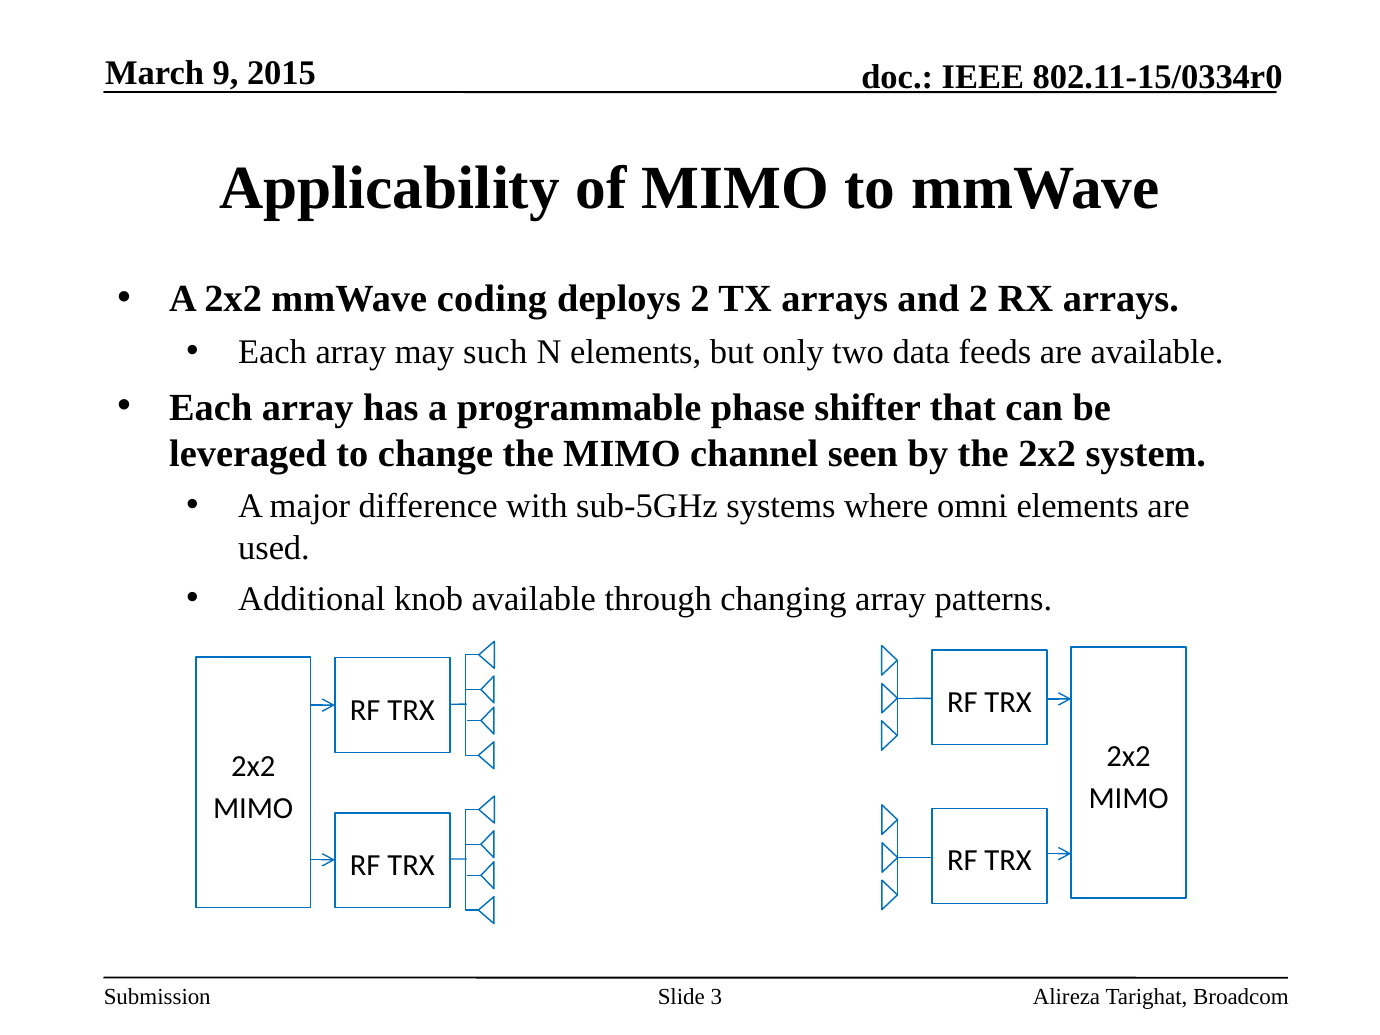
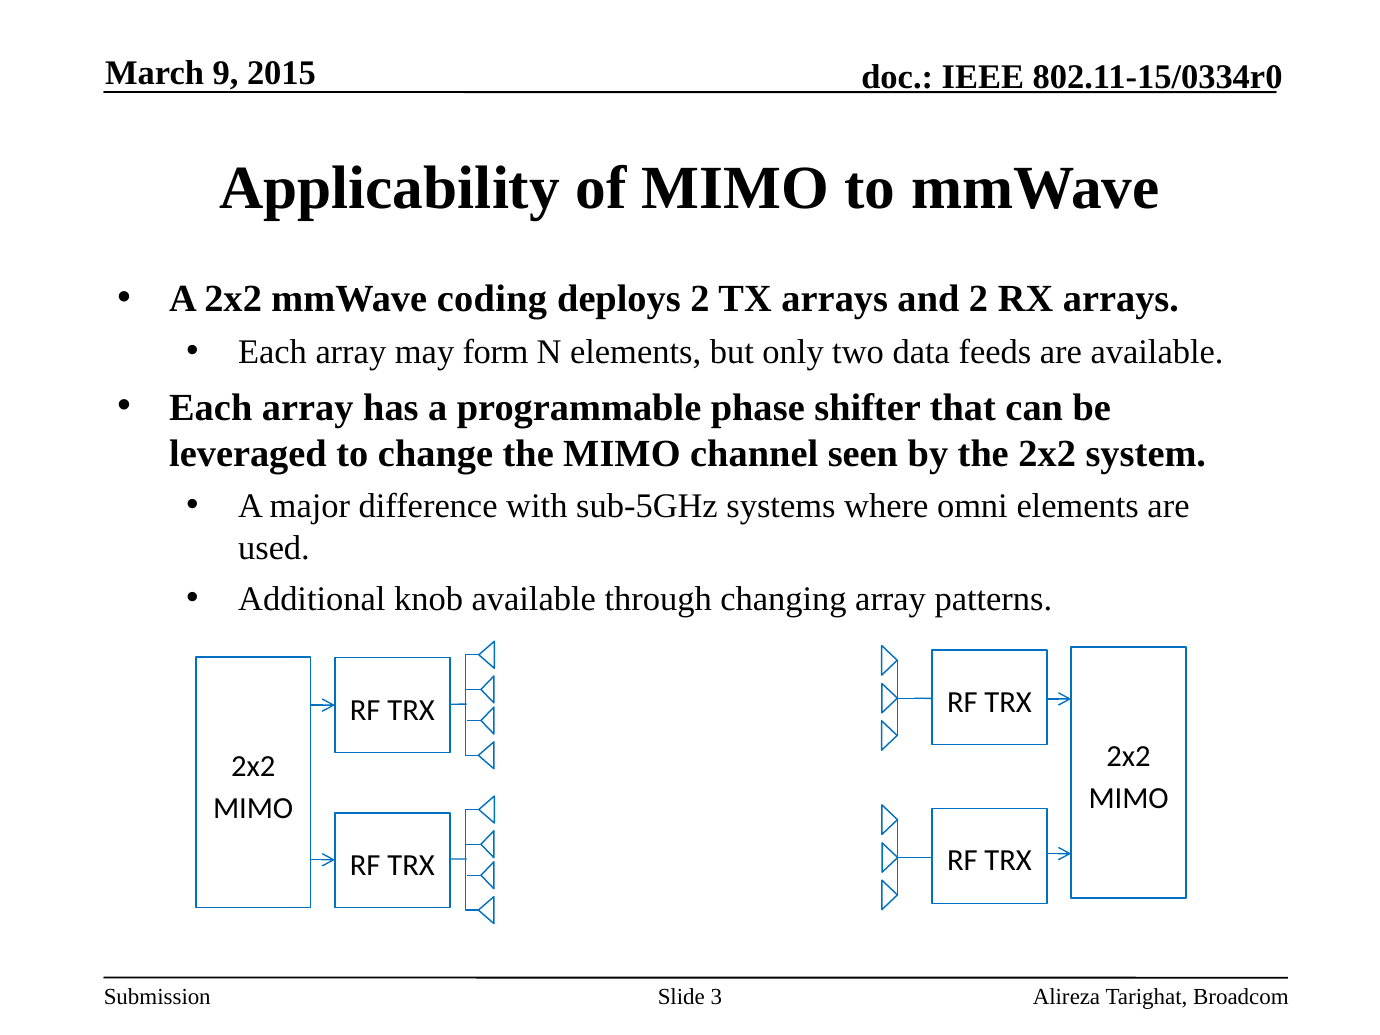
such: such -> form (496, 352)
